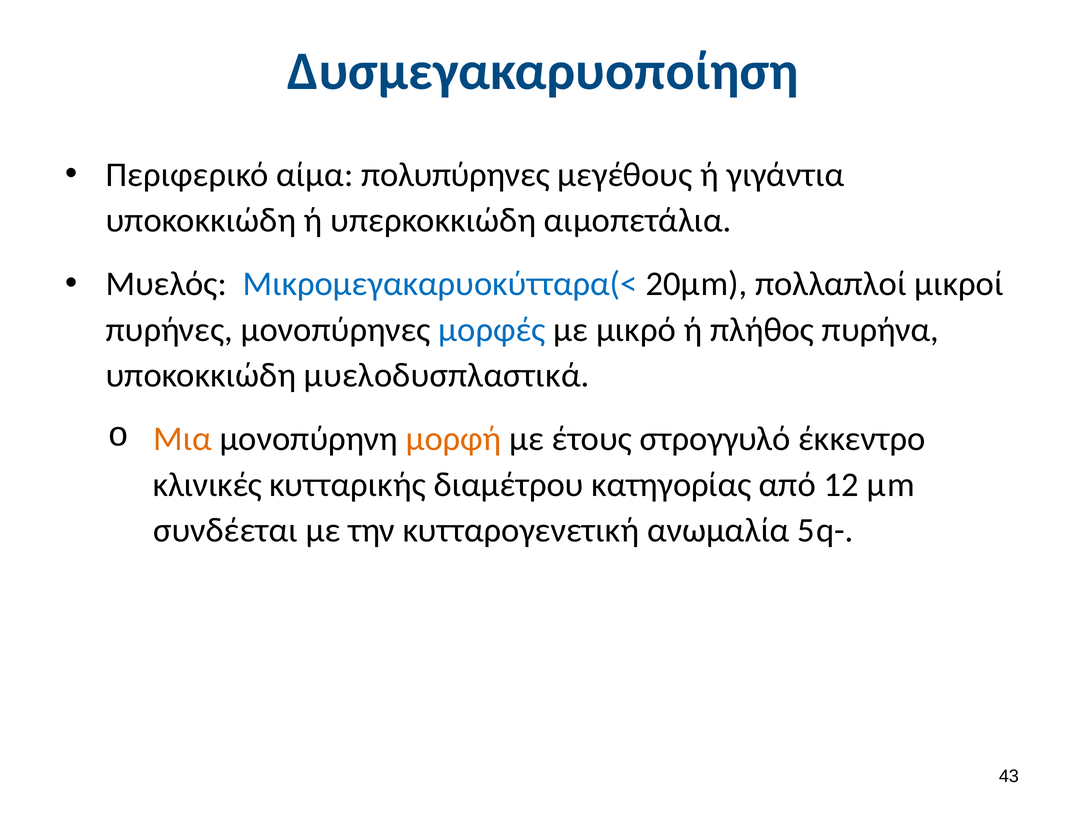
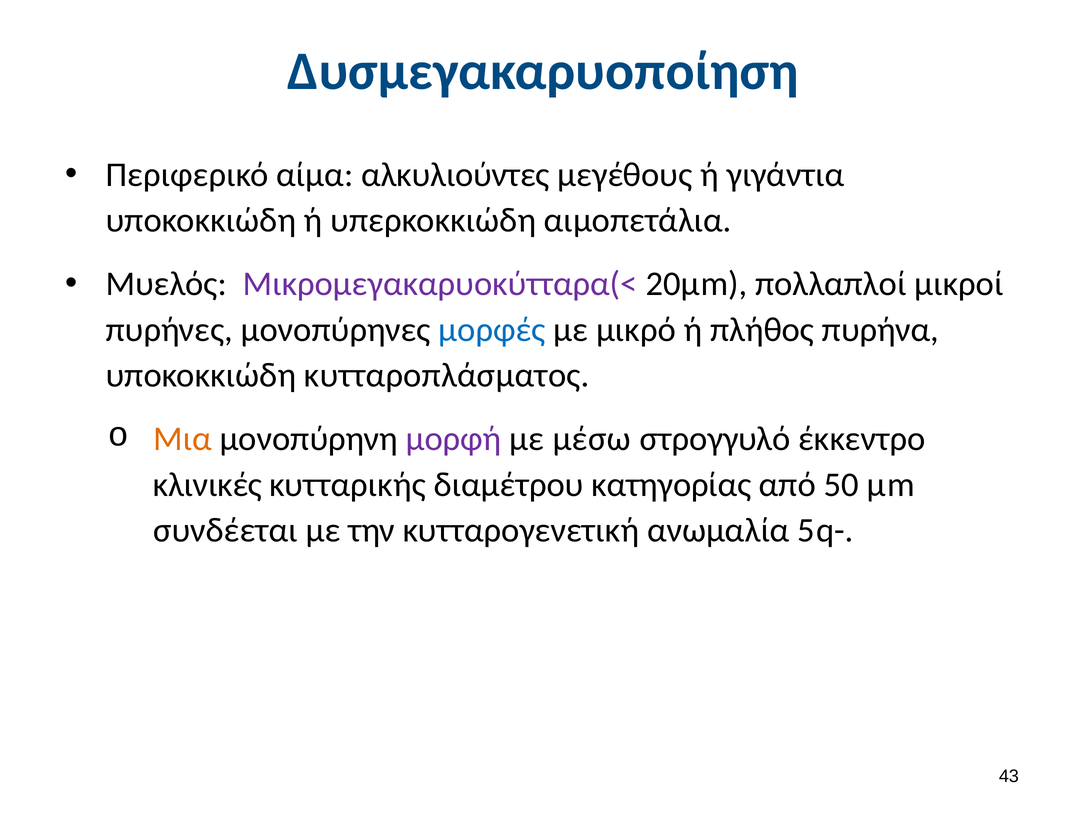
πολυπύρηνες: πολυπύρηνες -> αλκυλιούντες (456, 175)
Μικρομεγακαρυοκύτταρα(< colour: blue -> purple (440, 284)
μυελοδυσπλαστικά: μυελοδυσπλαστικά -> κυτταροπλάσματος (447, 375)
μορφή colour: orange -> purple (454, 439)
έτους: έτους -> μέσω (592, 439)
12: 12 -> 50 (841, 485)
